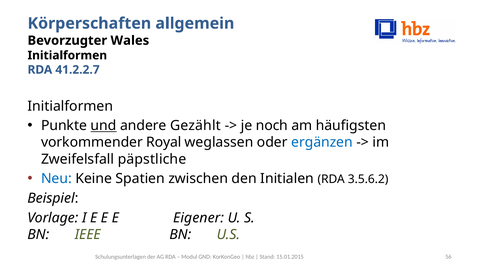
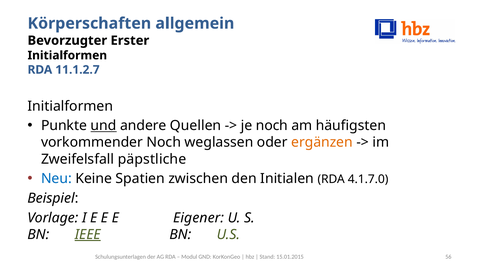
Wales: Wales -> Erster (130, 41)
41.2.2.7: 41.2.2.7 -> 11.1.2.7 (77, 70)
Gezählt: Gezählt -> Quellen (196, 126)
vorkommender Royal: Royal -> Noch (164, 143)
ergänzen colour: blue -> orange (322, 143)
3.5.6.2: 3.5.6.2 -> 4.1.7.0 (368, 180)
IEEE underline: none -> present (88, 235)
